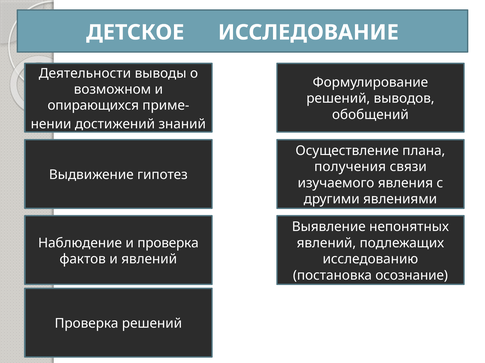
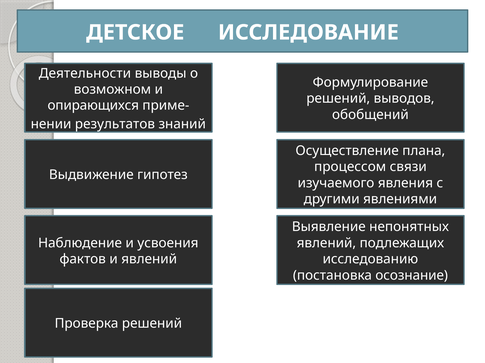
достижений: достижений -> результатов (115, 124)
получения: получения -> процессом (350, 167)
и проверка: проверка -> усвоения (168, 243)
